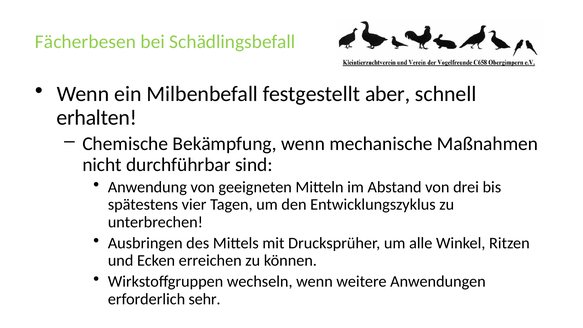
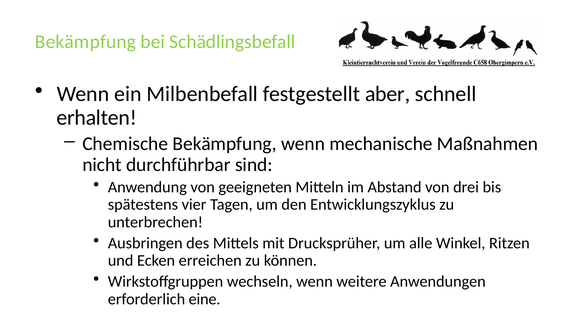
Fächerbesen: Fächerbesen -> Bekämpfung (86, 42)
sehr: sehr -> eine (205, 299)
